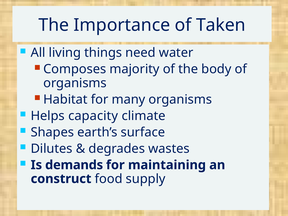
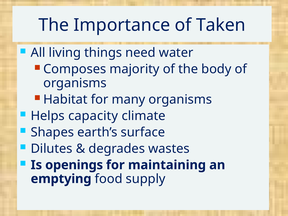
demands: demands -> openings (74, 165)
construct: construct -> emptying (61, 179)
